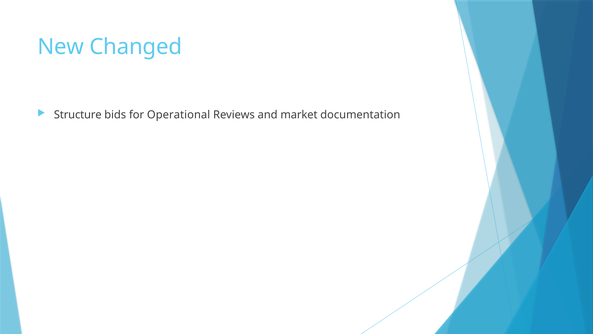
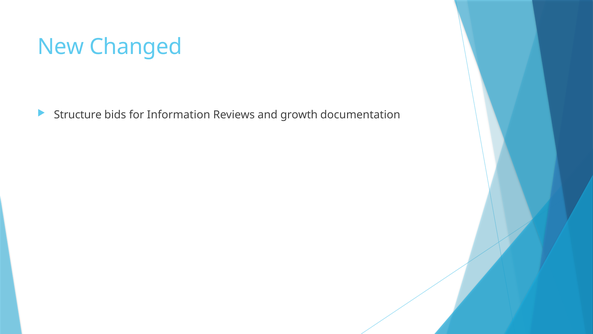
Operational: Operational -> Information (179, 115)
market: market -> growth (299, 115)
